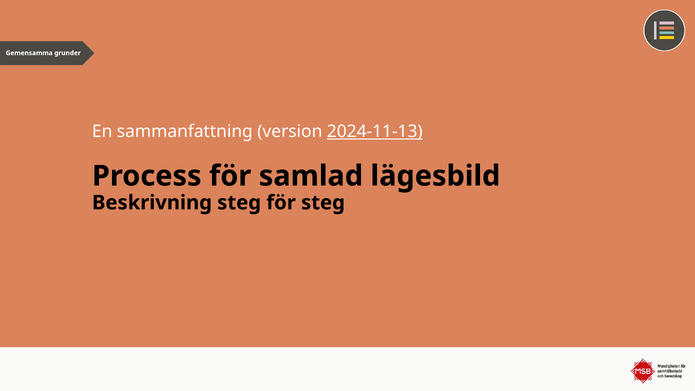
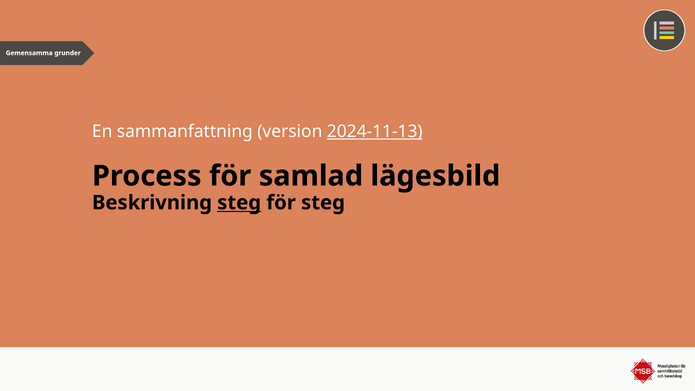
steg underline: none -> present (239, 203)
